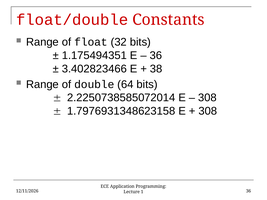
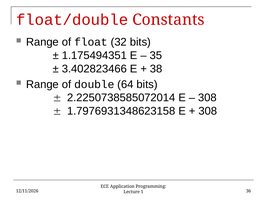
36: 36 -> 35 (156, 56)
